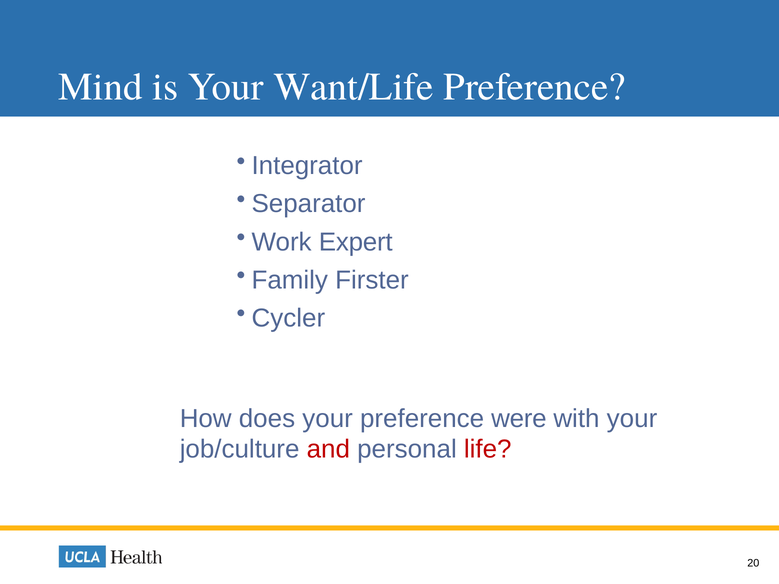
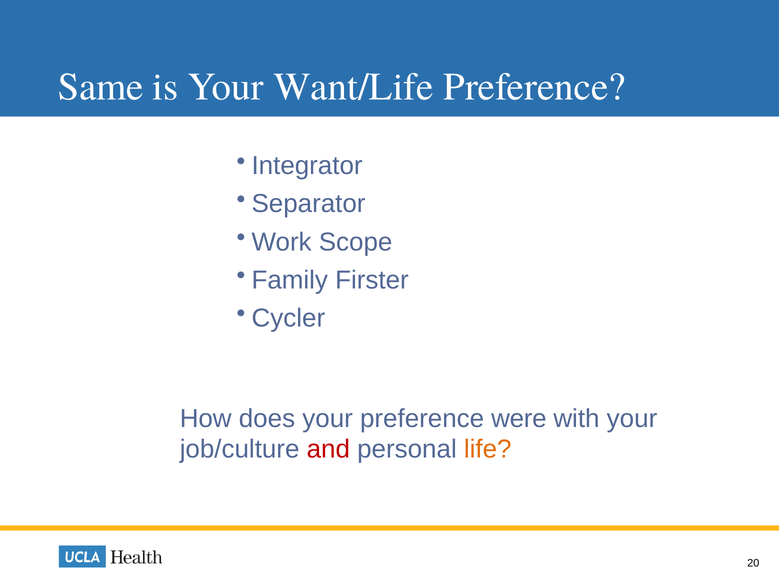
Mind: Mind -> Same (101, 87)
Expert: Expert -> Scope (356, 242)
life colour: red -> orange (488, 449)
